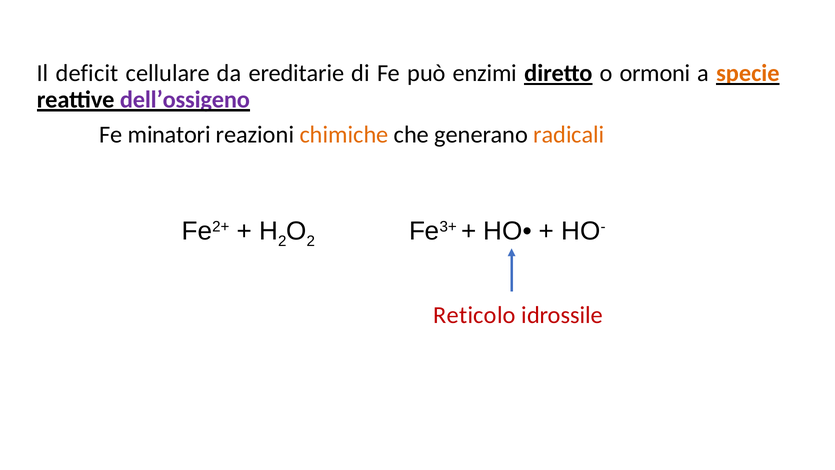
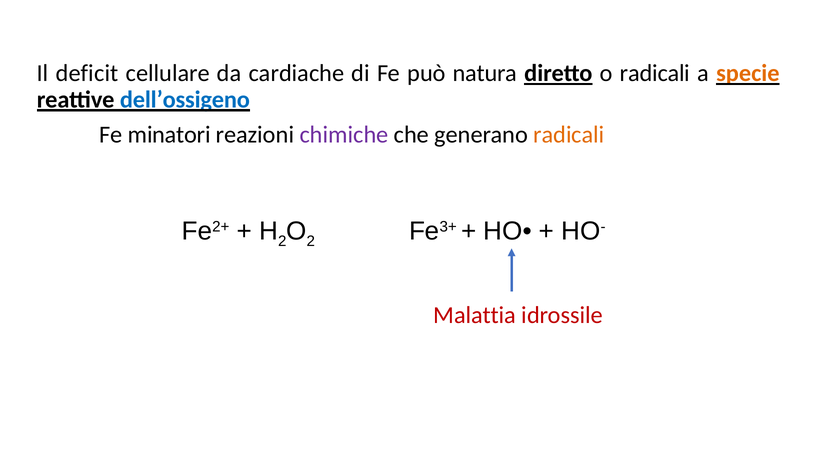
ereditarie: ereditarie -> cardiache (296, 73)
enzimi: enzimi -> natura (485, 73)
o ormoni: ormoni -> radicali (655, 73)
dell’ossigeno colour: purple -> blue (185, 100)
chimiche colour: orange -> purple (344, 135)
Reticolo: Reticolo -> Malattia (475, 315)
